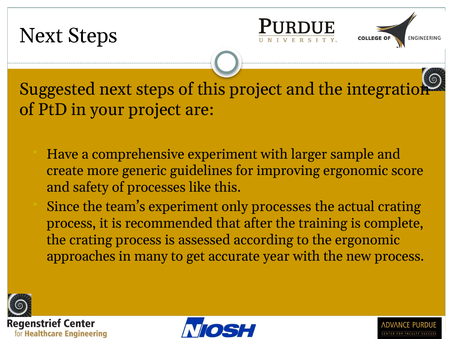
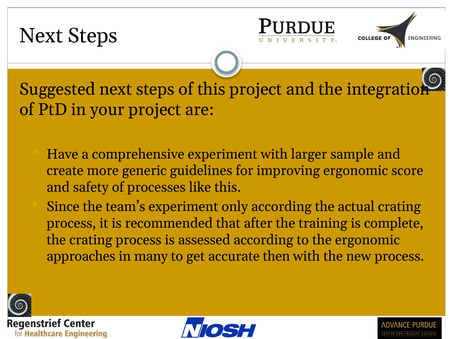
only processes: processes -> according (281, 207)
year: year -> then (276, 257)
